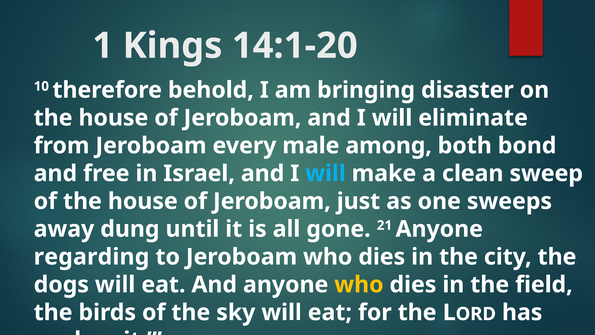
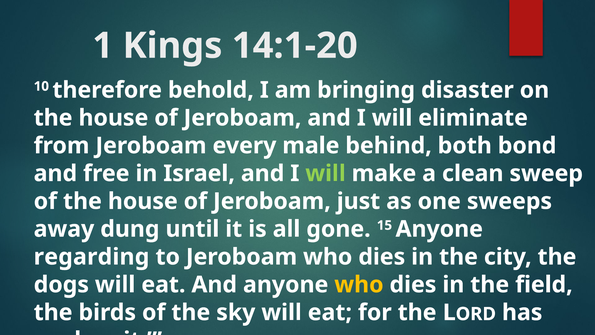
among: among -> behind (389, 146)
will colour: light blue -> light green (326, 173)
21: 21 -> 15 (384, 225)
